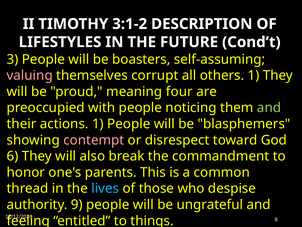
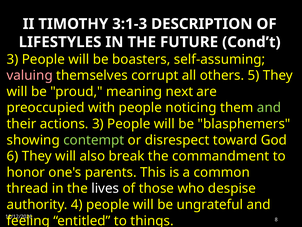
3:1-2: 3:1-2 -> 3:1-3 (130, 24)
others 1: 1 -> 5 (254, 75)
four: four -> next (179, 91)
actions 1: 1 -> 3 (98, 124)
contempt colour: pink -> light green (94, 140)
lives colour: light blue -> white (105, 188)
9: 9 -> 4 (77, 204)
